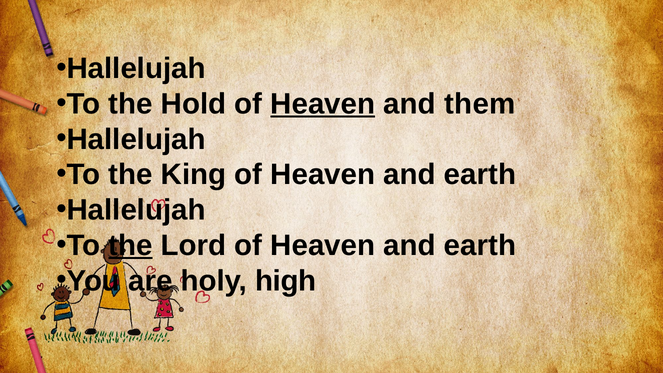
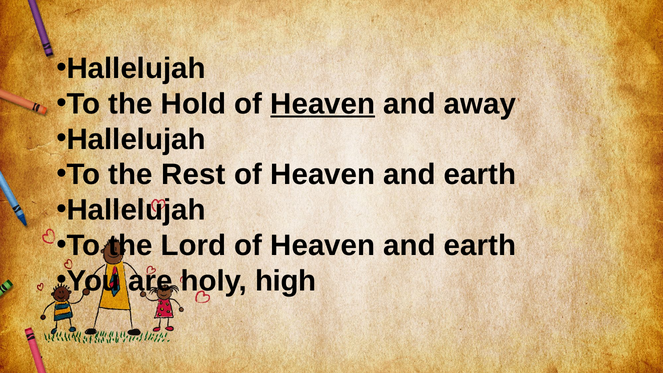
them: them -> away (480, 104)
King: King -> Rest (193, 175)
the underline: present -> none (131, 245)
